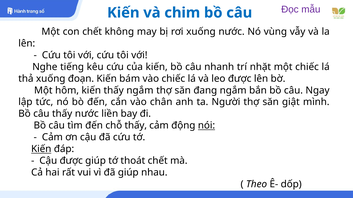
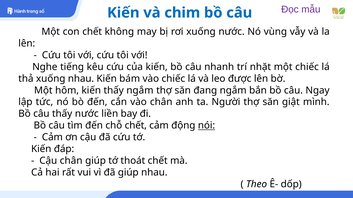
xuống đoạn: đoạn -> nhau (81, 79)
chỗ thấy: thấy -> chết (136, 126)
Kiến underline: present -> none (41, 149)
Cậu được: được -> chân (71, 161)
